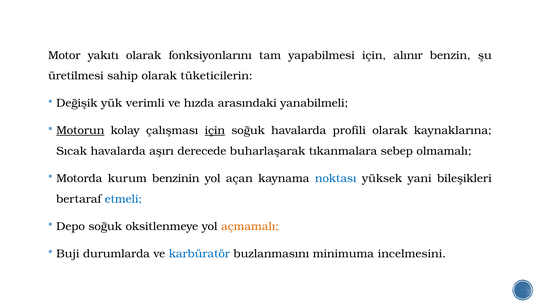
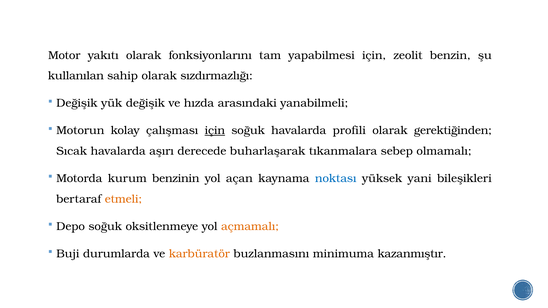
alınır: alınır -> zeolit (408, 55)
üretilmesi: üretilmesi -> kullanılan (76, 76)
tüketicilerin: tüketicilerin -> sızdırmazlığı (217, 76)
yük verimli: verimli -> değişik (145, 103)
Motorun underline: present -> none (80, 131)
kaynaklarına: kaynaklarına -> gerektiğinden (453, 131)
etmeli colour: blue -> orange (123, 199)
karbüratör colour: blue -> orange (199, 254)
incelmesini: incelmesini -> kazanmıştır (412, 254)
